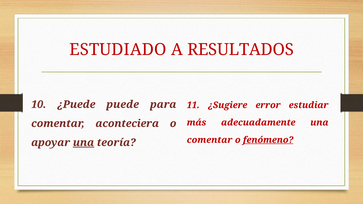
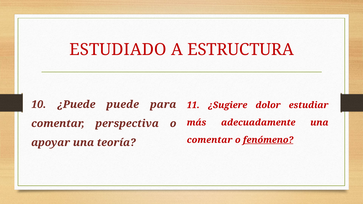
RESULTADOS: RESULTADOS -> ESTRUCTURA (241, 50)
error: error -> dolor (268, 105)
aconteciera: aconteciera -> perspectiva (127, 124)
una underline: present -> none (84, 143)
